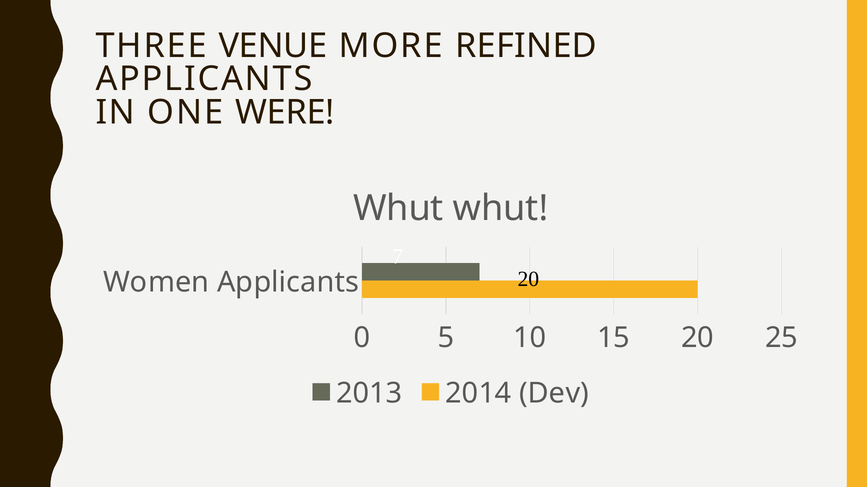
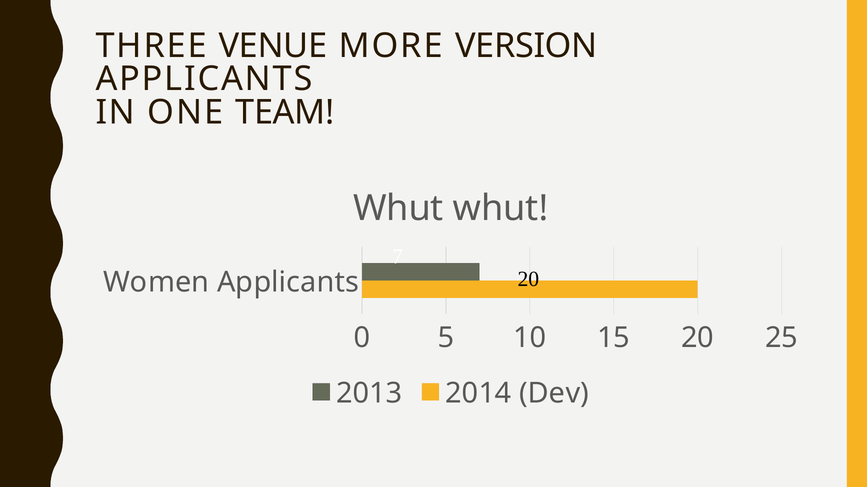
REFINED: REFINED -> VERSION (526, 46)
WERE: WERE -> TEAM (285, 113)
